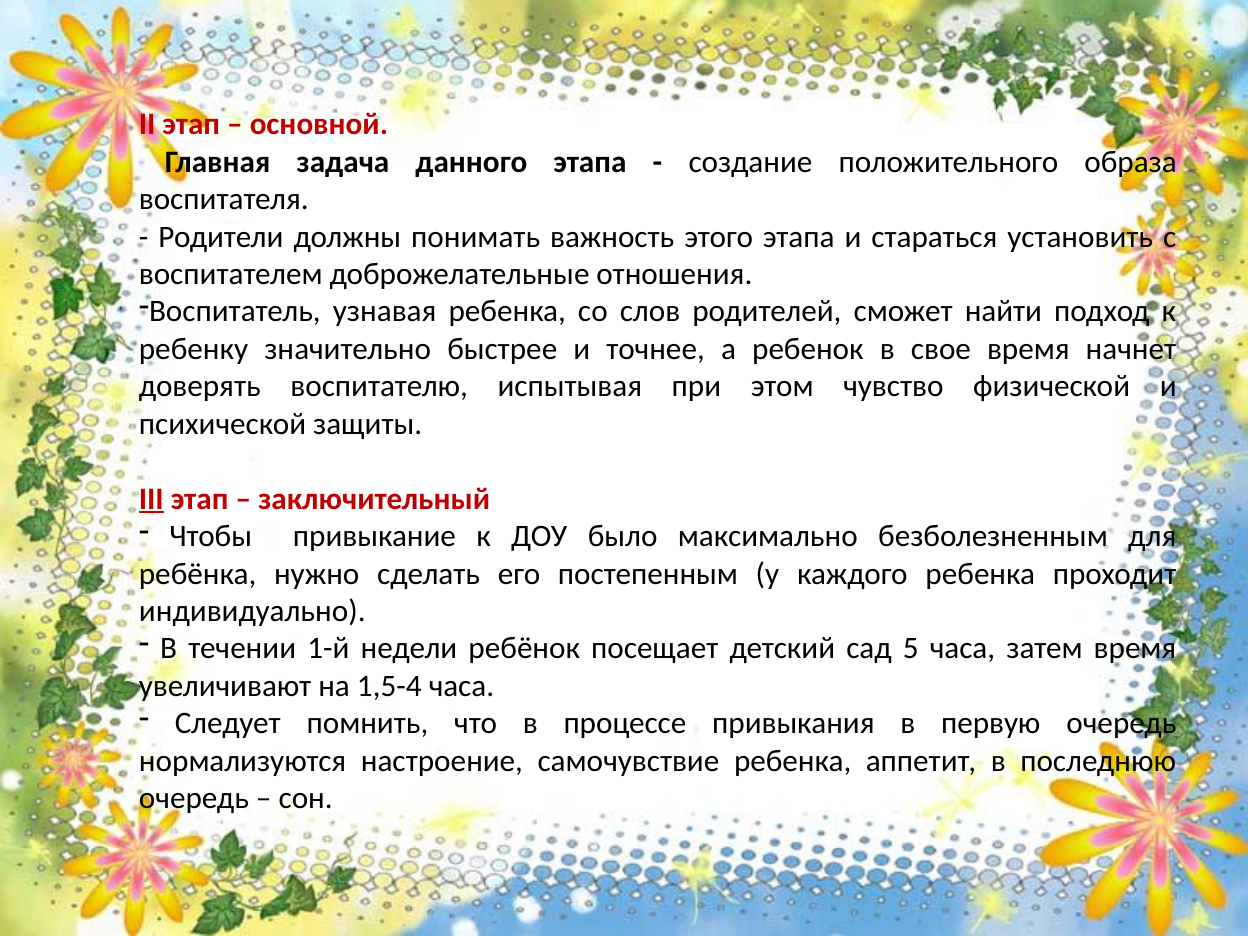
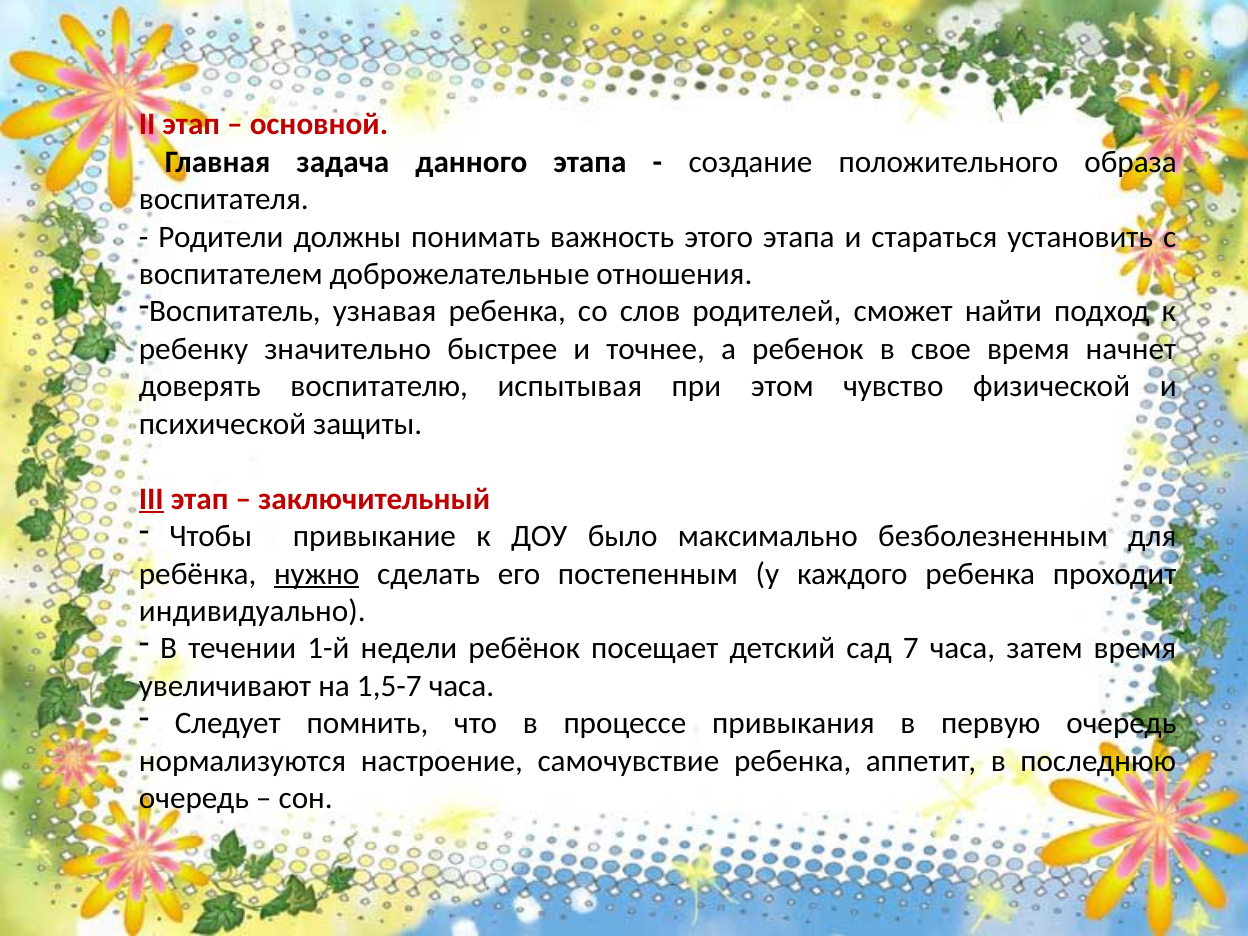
нужно underline: none -> present (317, 574)
5: 5 -> 7 (911, 649)
1,5-4: 1,5-4 -> 1,5-7 (389, 686)
